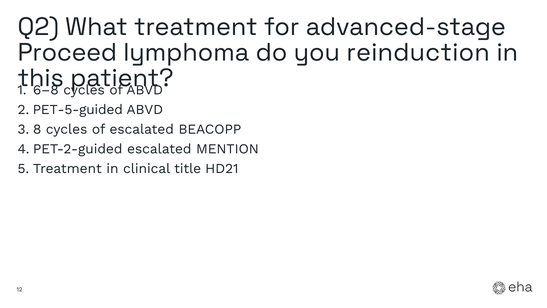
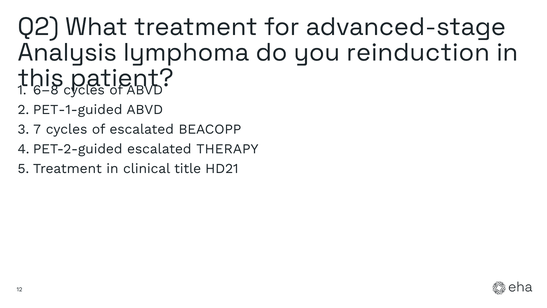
Proceed: Proceed -> Analysis (67, 52)
PET-5-guided: PET-5-guided -> PET-1-guided (78, 109)
8: 8 -> 7 (37, 129)
MENTION: MENTION -> THERAPY (227, 149)
